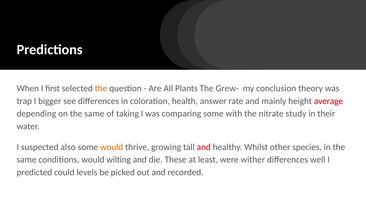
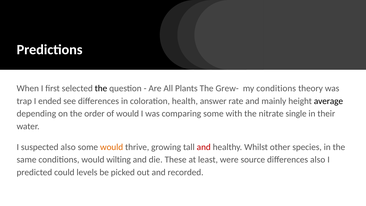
the colour: orange -> black (101, 88)
my conclusion: conclusion -> conditions (276, 88)
bigger: bigger -> ended (50, 101)
average colour: red -> black (328, 101)
on the same: same -> order (94, 114)
of taking: taking -> would (128, 114)
study: study -> single (296, 114)
wither: wither -> source (253, 160)
differences well: well -> also (318, 160)
